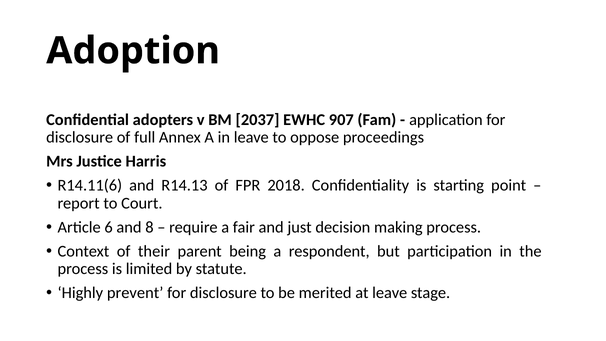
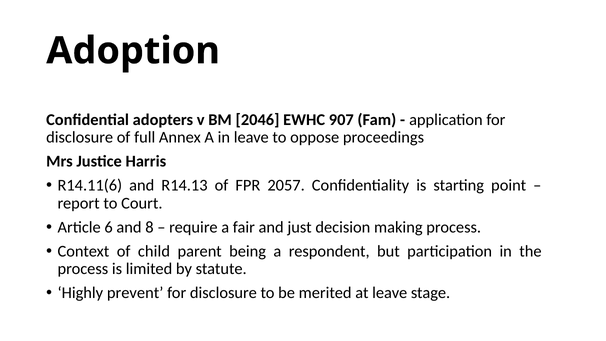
2037: 2037 -> 2046 (258, 120)
2018: 2018 -> 2057 (286, 185)
their: their -> child (154, 251)
